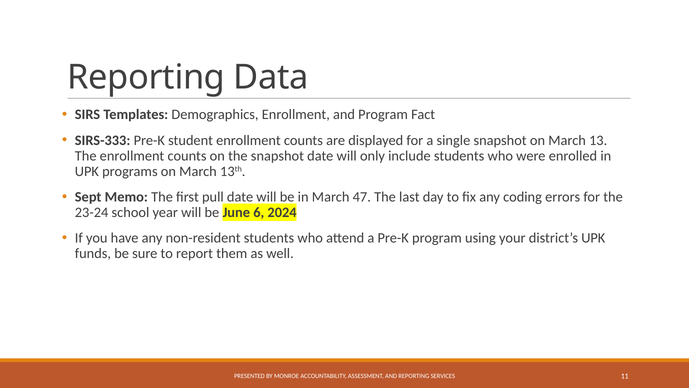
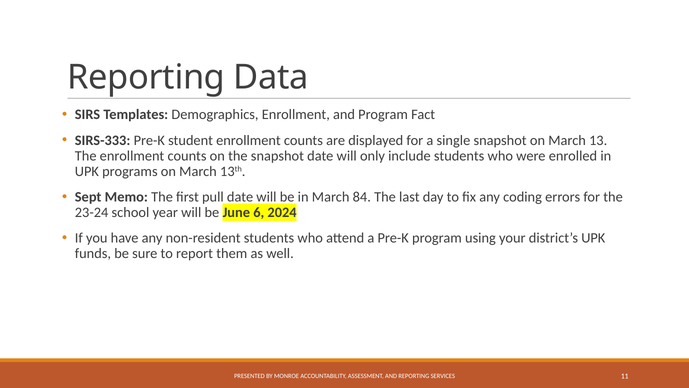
47: 47 -> 84 (362, 197)
